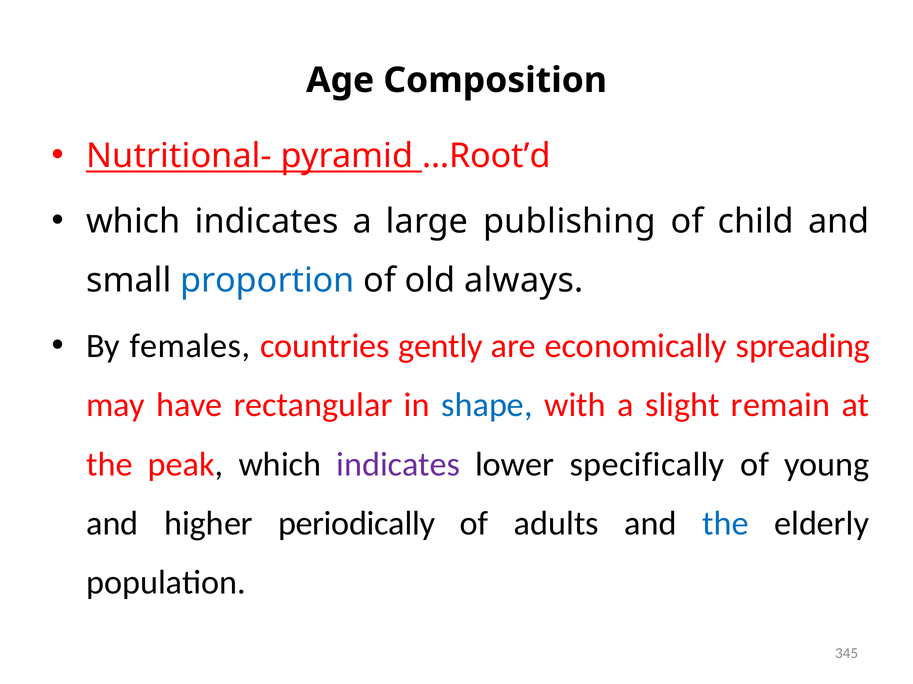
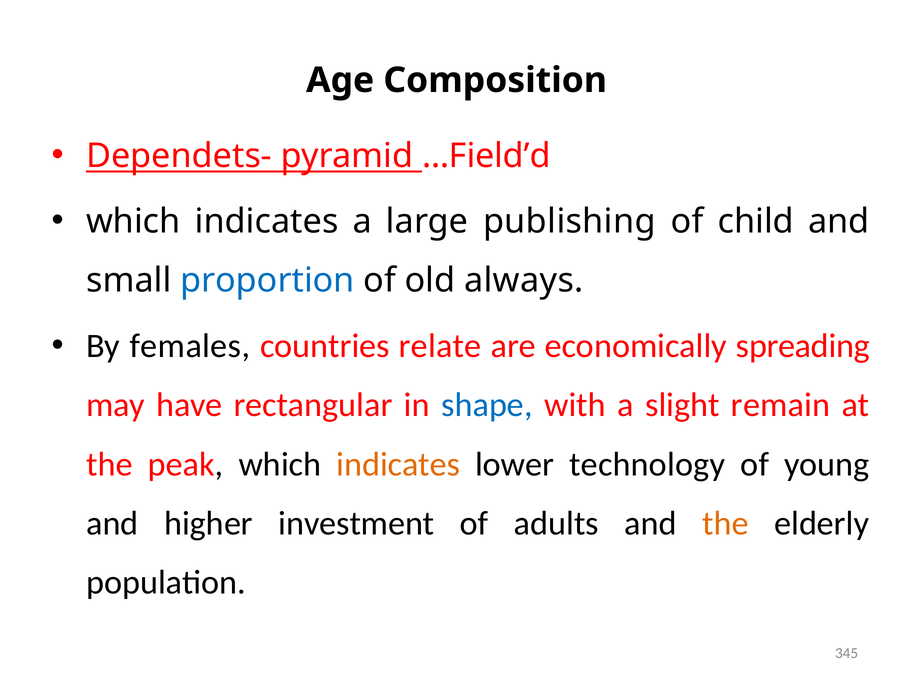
Nutritional-: Nutritional- -> Dependets- (179, 156)
…Root’d: …Root’d -> …Field’d (486, 156)
gently: gently -> relate (440, 346)
indicates colour: purple -> orange (398, 465)
specifically: specifically -> technology (647, 465)
periodically: periodically -> investment (356, 524)
the colour: blue -> orange (725, 524)
